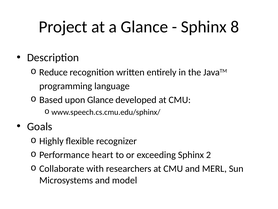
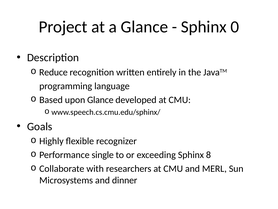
8: 8 -> 0 (235, 27)
heart: heart -> single (103, 155)
2: 2 -> 8 (208, 155)
model: model -> dinner (125, 180)
